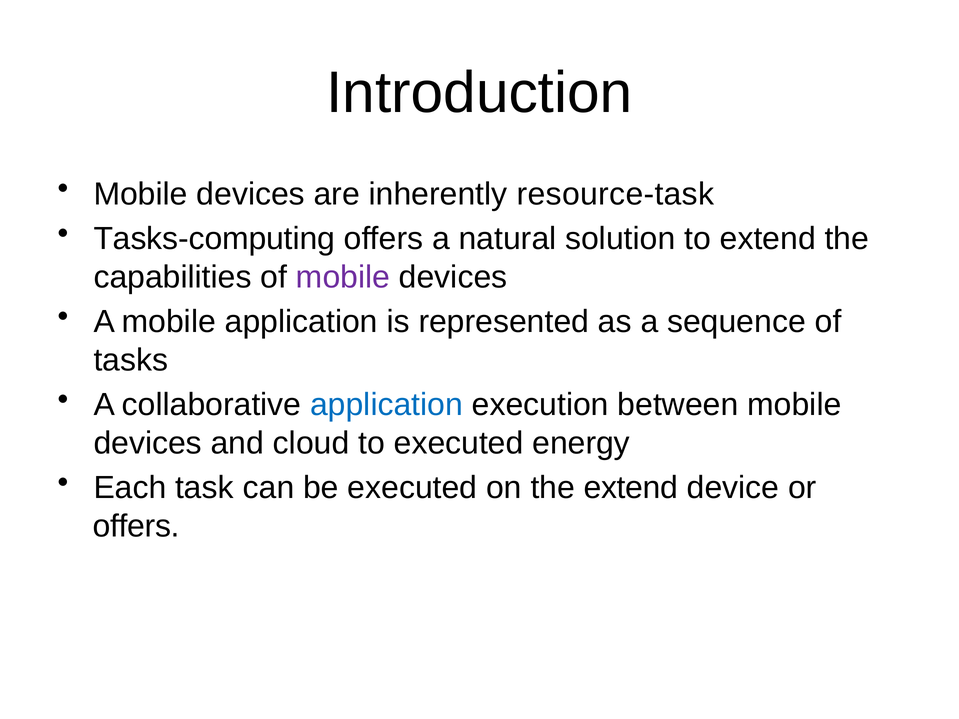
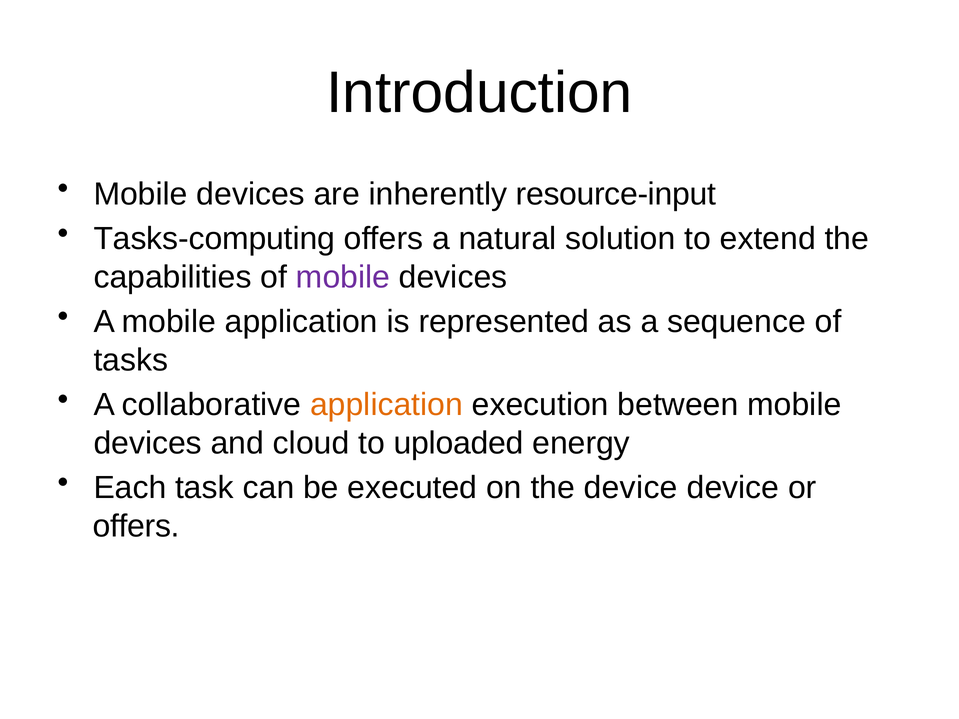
resource-task: resource-task -> resource-input (616, 194)
application colour: blue -> orange (387, 405)
to executed: executed -> uploaded (459, 443)
the extend: extend -> device (631, 488)
